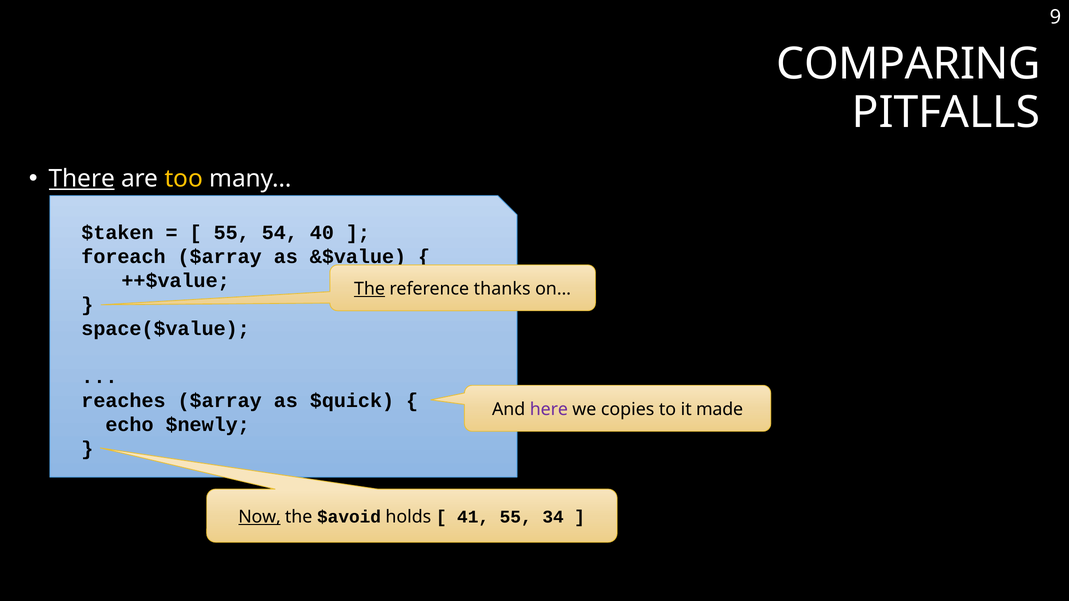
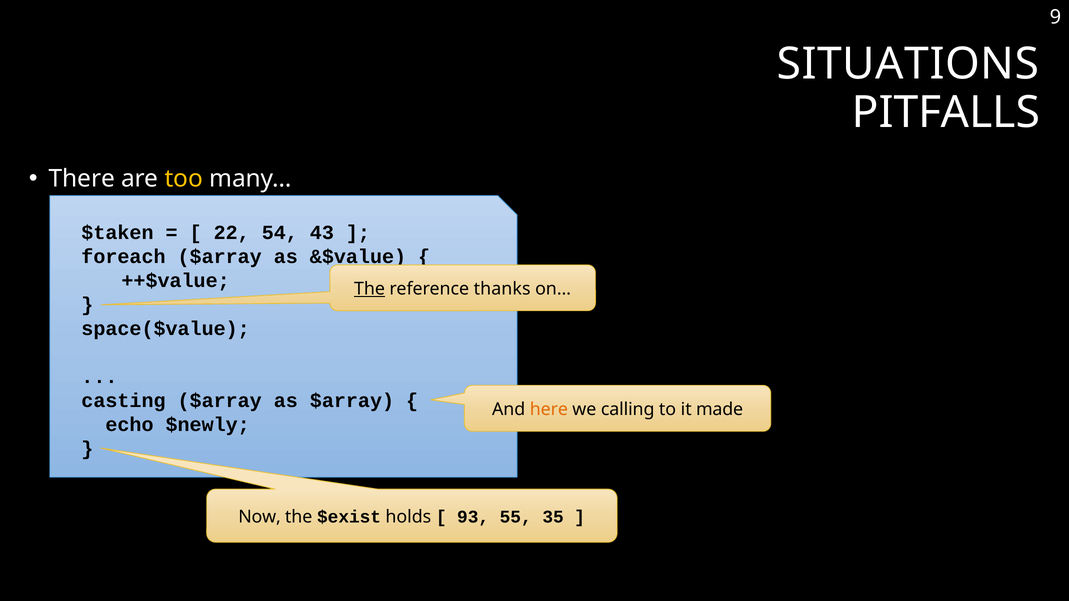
COMPARING: COMPARING -> SITUATIONS (908, 64)
There underline: present -> none (82, 179)
55: 55 -> 22 (232, 233)
40: 40 -> 43 (322, 233)
reaches: reaches -> casting (123, 401)
as $quick: $quick -> $array (352, 401)
here colour: purple -> orange (549, 410)
copies: copies -> calling (628, 410)
Now underline: present -> none (260, 517)
$avoid: $avoid -> $exist (349, 517)
41: 41 -> 93 (473, 517)
34: 34 -> 35 (553, 517)
